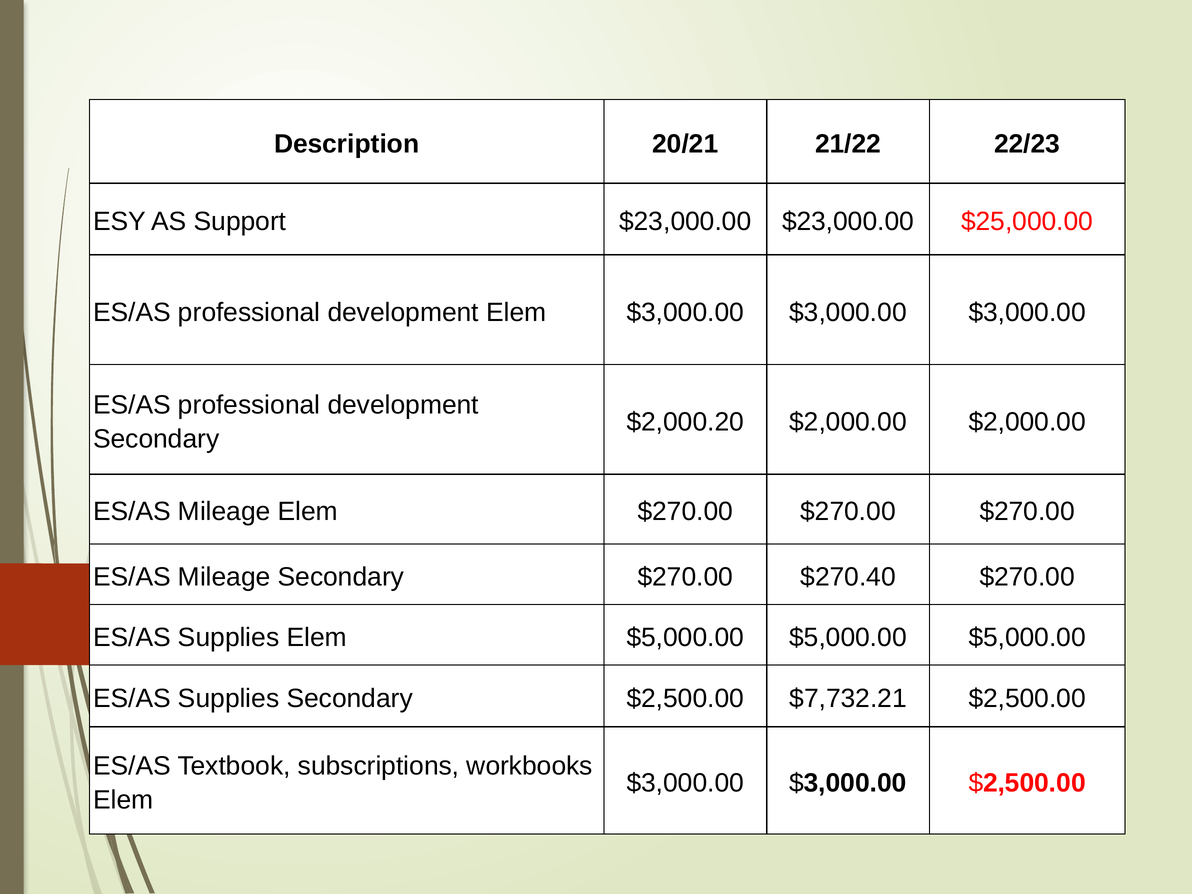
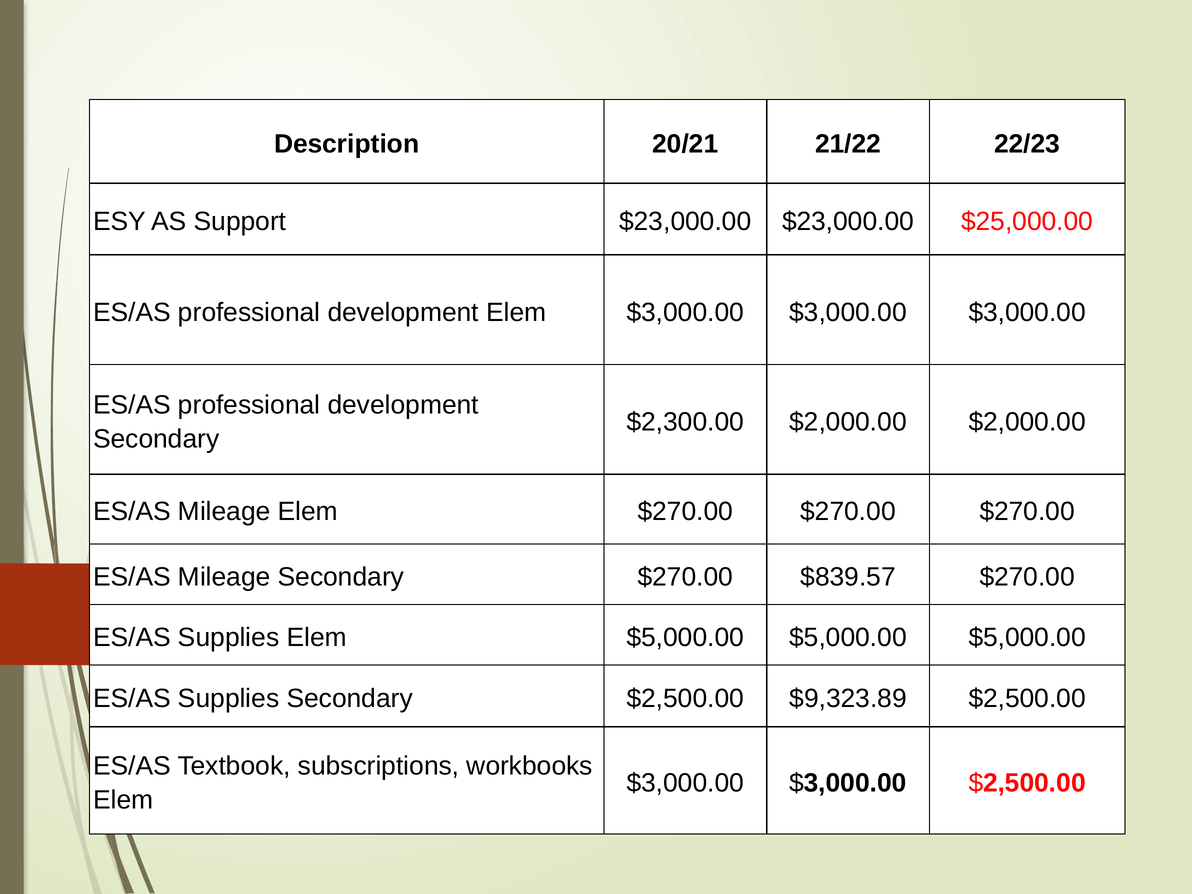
$2,000.20: $2,000.20 -> $2,300.00 (685, 422)
$270.40: $270.40 -> $839.57 (848, 577)
$7,732.21: $7,732.21 -> $9,323.89 (848, 698)
